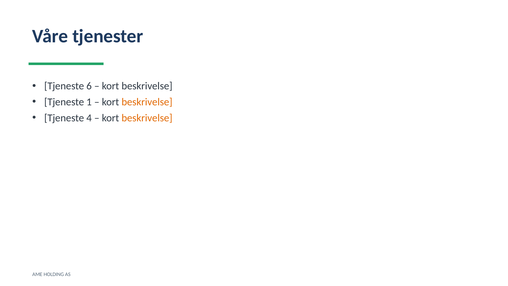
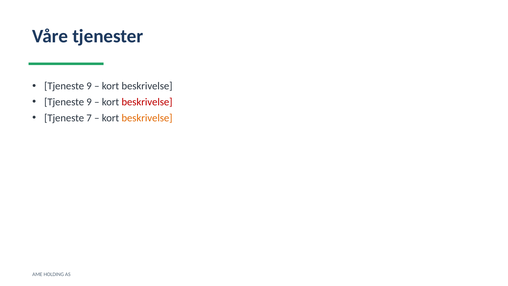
6: 6 -> 9 (89, 86)
1: 1 -> 9 (89, 102)
beskrivelse colour: orange -> red (147, 102)
4: 4 -> 7 (89, 118)
